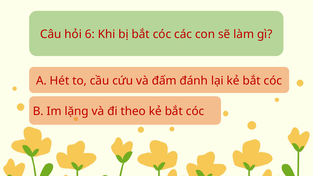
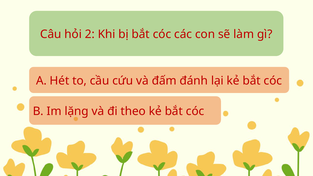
6: 6 -> 2 (90, 34)
